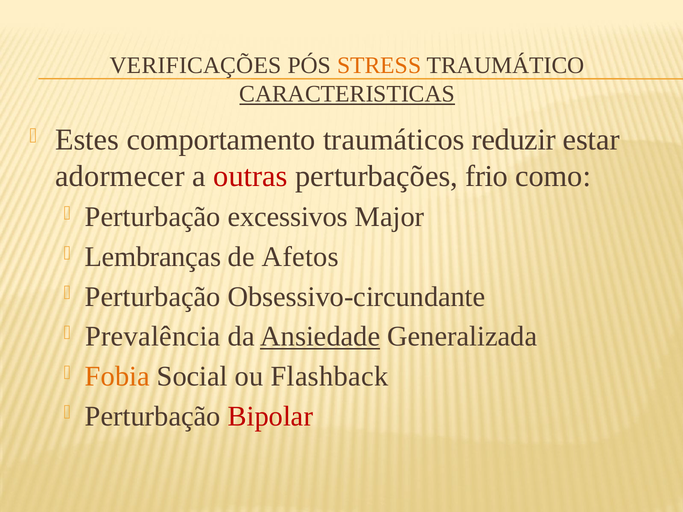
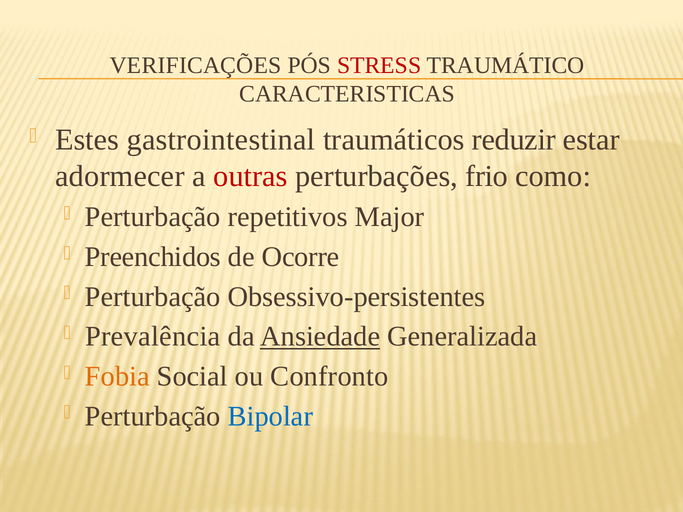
STRESS colour: orange -> red (379, 66)
CARACTERISTICAS underline: present -> none (347, 94)
comportamento: comportamento -> gastrointestinal (221, 140)
excessivos: excessivos -> repetitivos (288, 217)
Lembranças: Lembranças -> Preenchidos (153, 257)
Afetos: Afetos -> Ocorre (301, 257)
Obsessivo-circundante: Obsessivo-circundante -> Obsessivo-persistentes (357, 297)
Flashback: Flashback -> Confronto (330, 376)
Bipolar colour: red -> blue (270, 416)
